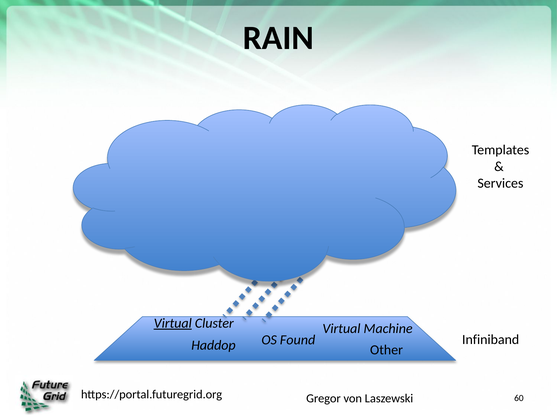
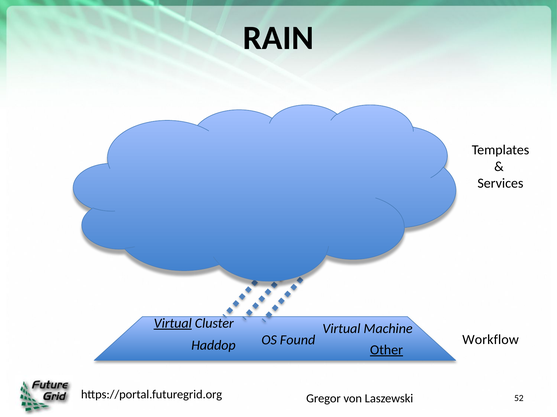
Infiniband: Infiniband -> Workflow (491, 340)
Other underline: none -> present (387, 351)
60: 60 -> 52 (519, 399)
